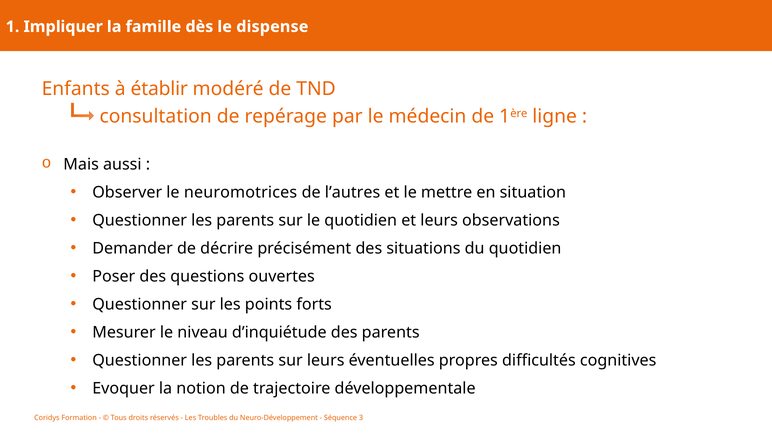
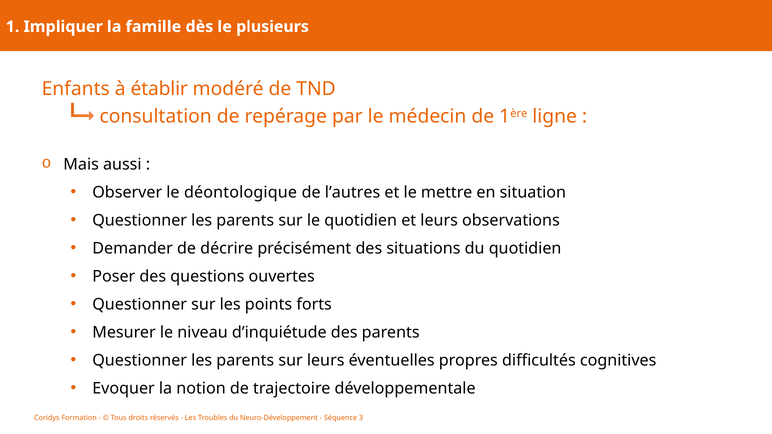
dispense: dispense -> plusieurs (272, 27)
neuromotrices: neuromotrices -> déontologique (241, 193)
